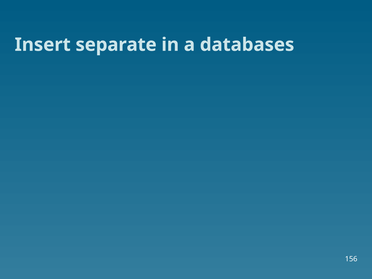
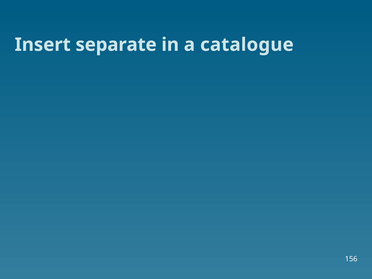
databases: databases -> catalogue (247, 45)
